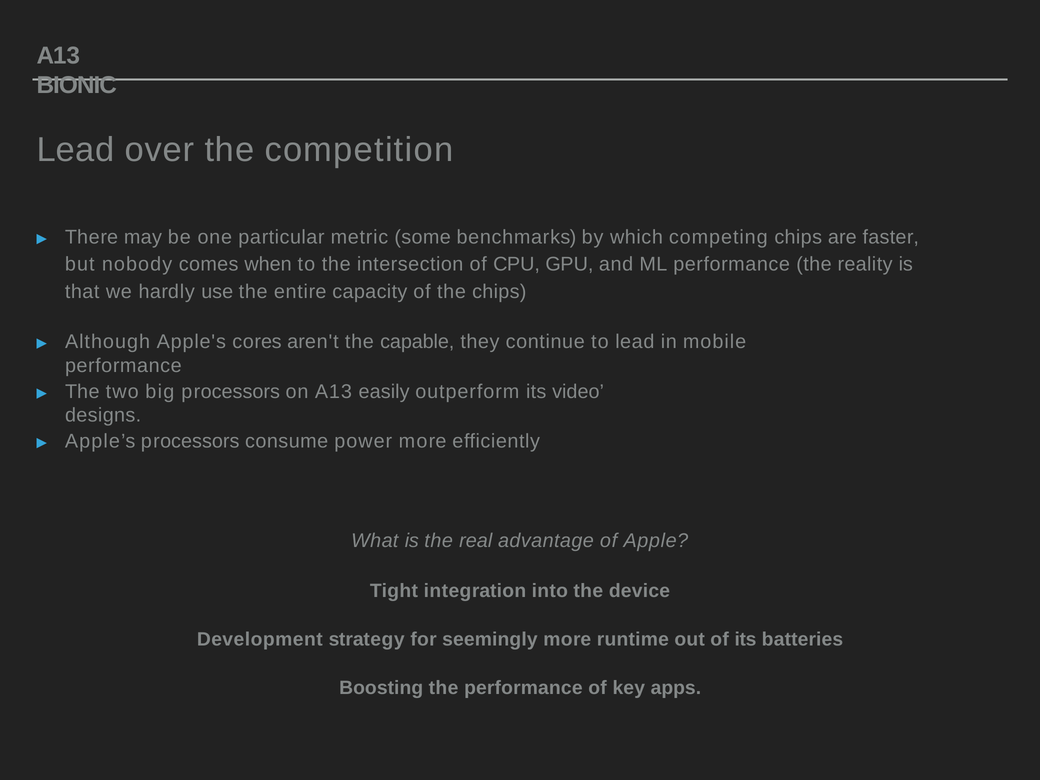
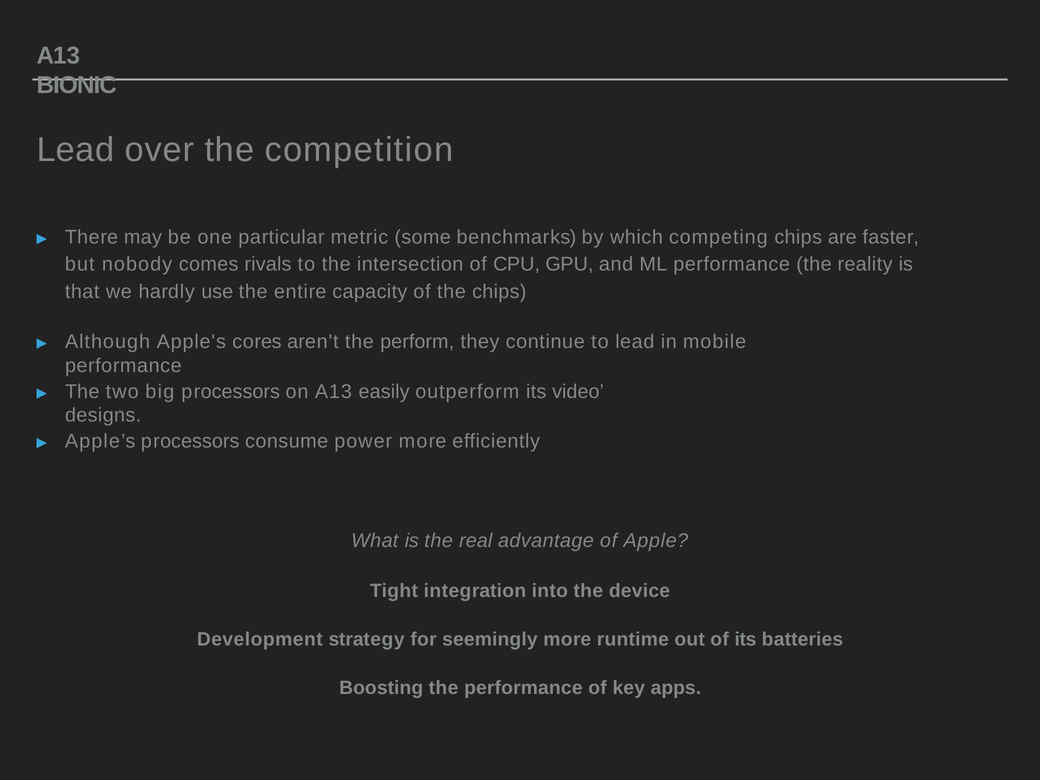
when: when -> rivals (268, 264)
capable: capable -> perform (417, 342)
